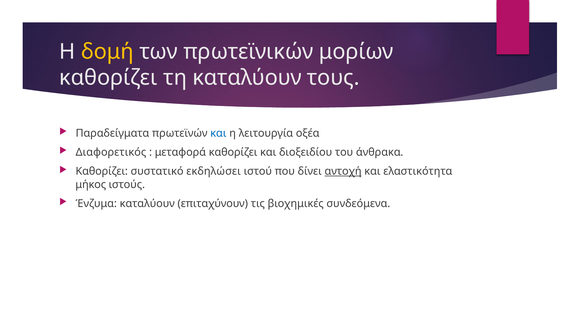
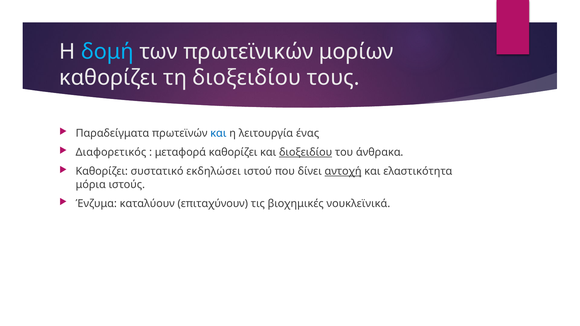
δομή colour: yellow -> light blue (107, 52)
τη καταλύουν: καταλύουν -> διοξειδίου (247, 78)
οξέα: οξέα -> ένας (308, 133)
διοξειδίου underline: none -> present (306, 152)
μήκος: μήκος -> μόρια (91, 185)
συνδεόμενα: συνδεόμενα -> νουκλεϊνικά (358, 204)
